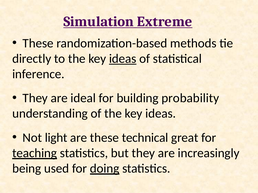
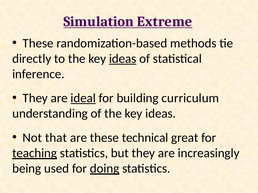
ideal underline: none -> present (83, 98)
probability: probability -> curriculum (190, 98)
light: light -> that (56, 138)
